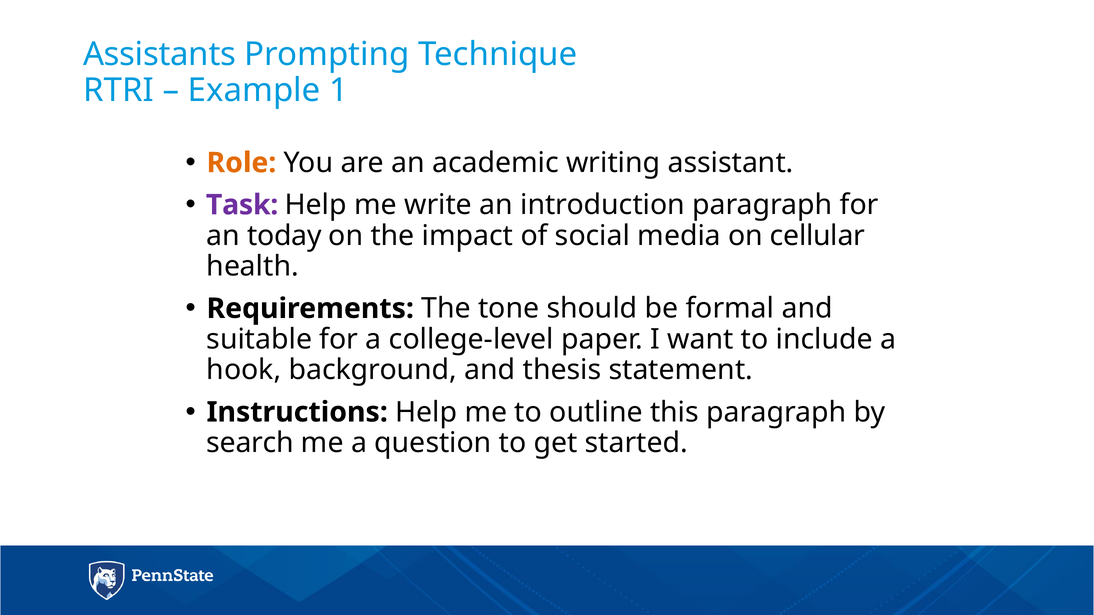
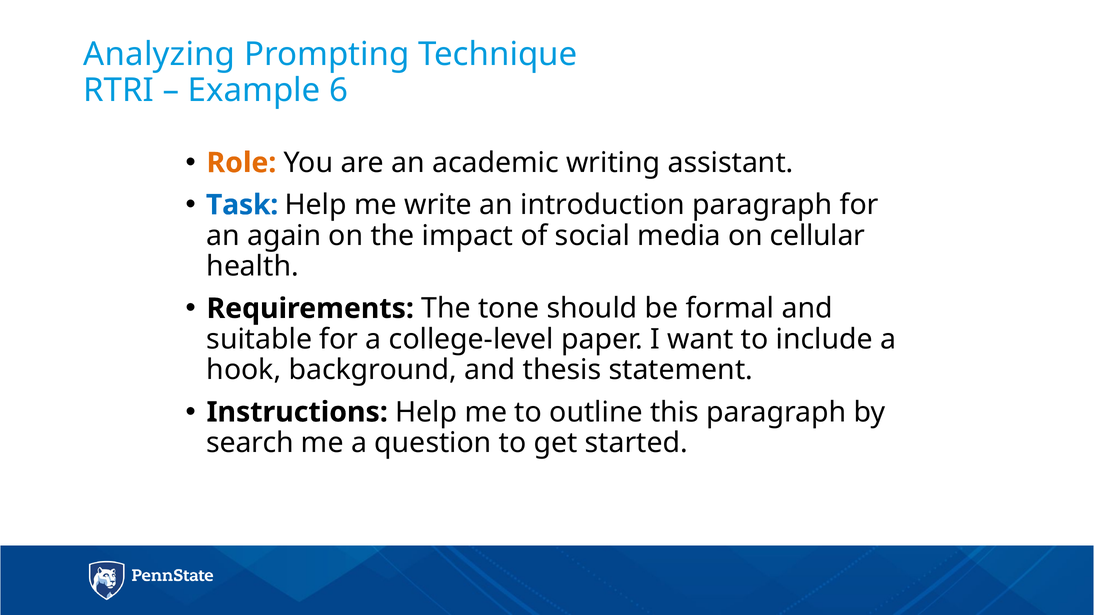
Assistants: Assistants -> Analyzing (159, 54)
1: 1 -> 6 (339, 90)
Task colour: purple -> blue (242, 205)
today: today -> again (284, 236)
